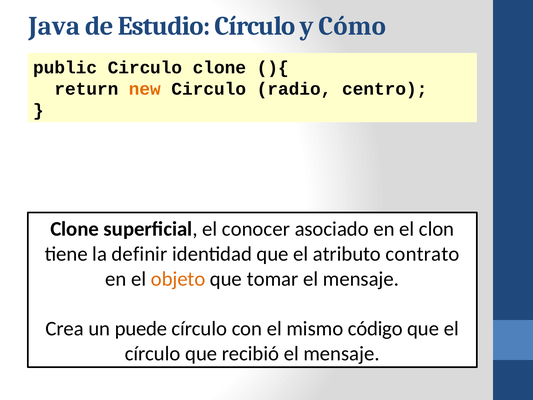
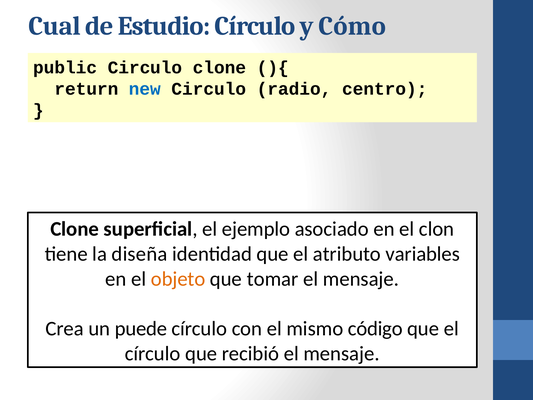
Java: Java -> Cual (55, 26)
new colour: orange -> blue (145, 89)
conocer: conocer -> ejemplo (256, 229)
definir: definir -> diseña (139, 254)
contrato: contrato -> variables (423, 254)
